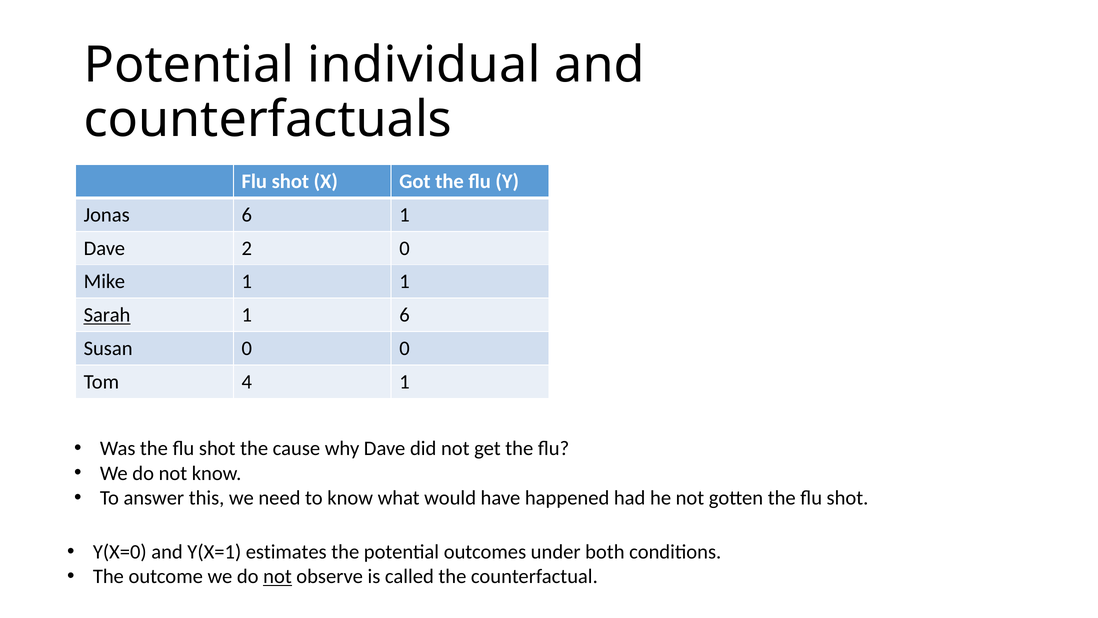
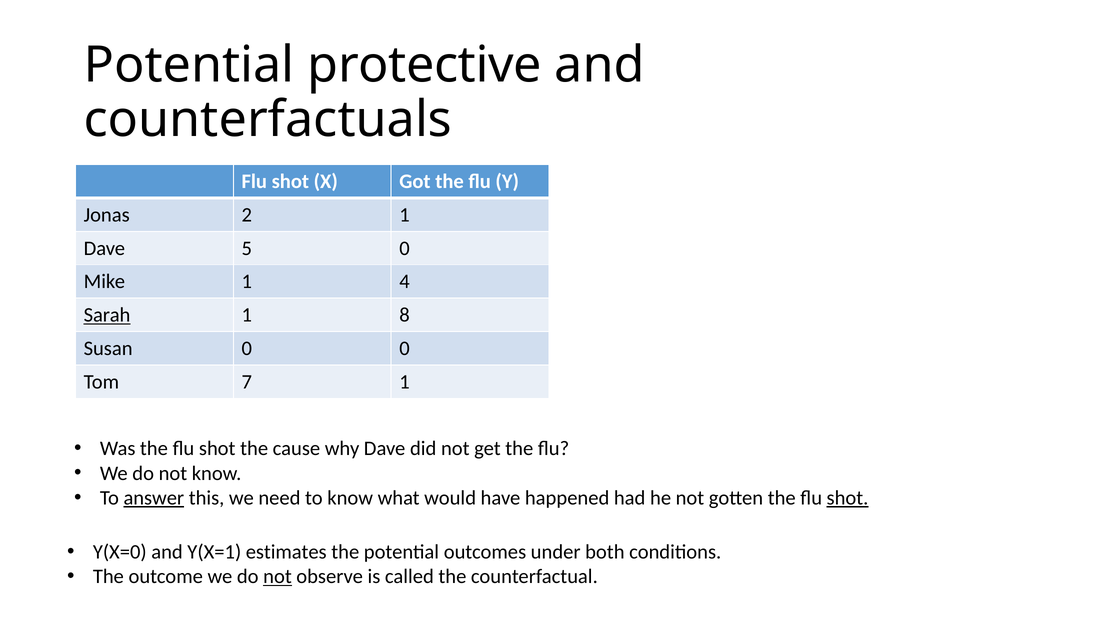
Potential individual: individual -> protective (425, 65)
Jonas 6: 6 -> 2 (247, 215)
2: 2 -> 5 (247, 248)
Mike 1 1: 1 -> 4 (405, 282)
1 6: 6 -> 8 (405, 315)
4: 4 -> 7 (247, 382)
answer underline: none -> present (154, 498)
shot underline: none -> present (847, 498)
